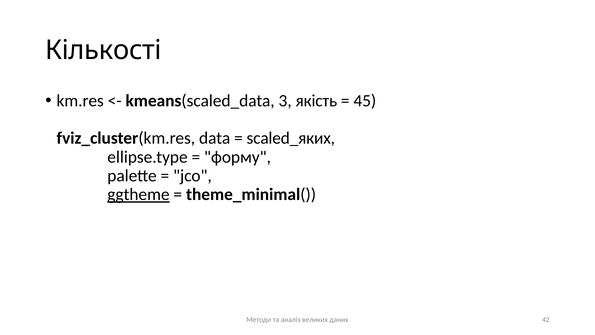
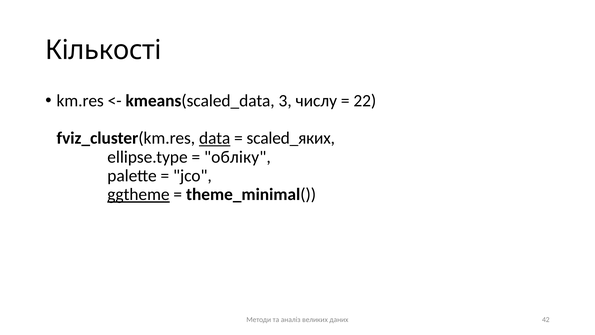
якість: якість -> числу (316, 101)
45: 45 -> 22 (365, 101)
data underline: none -> present (215, 138)
форму: форму -> обліку (237, 157)
